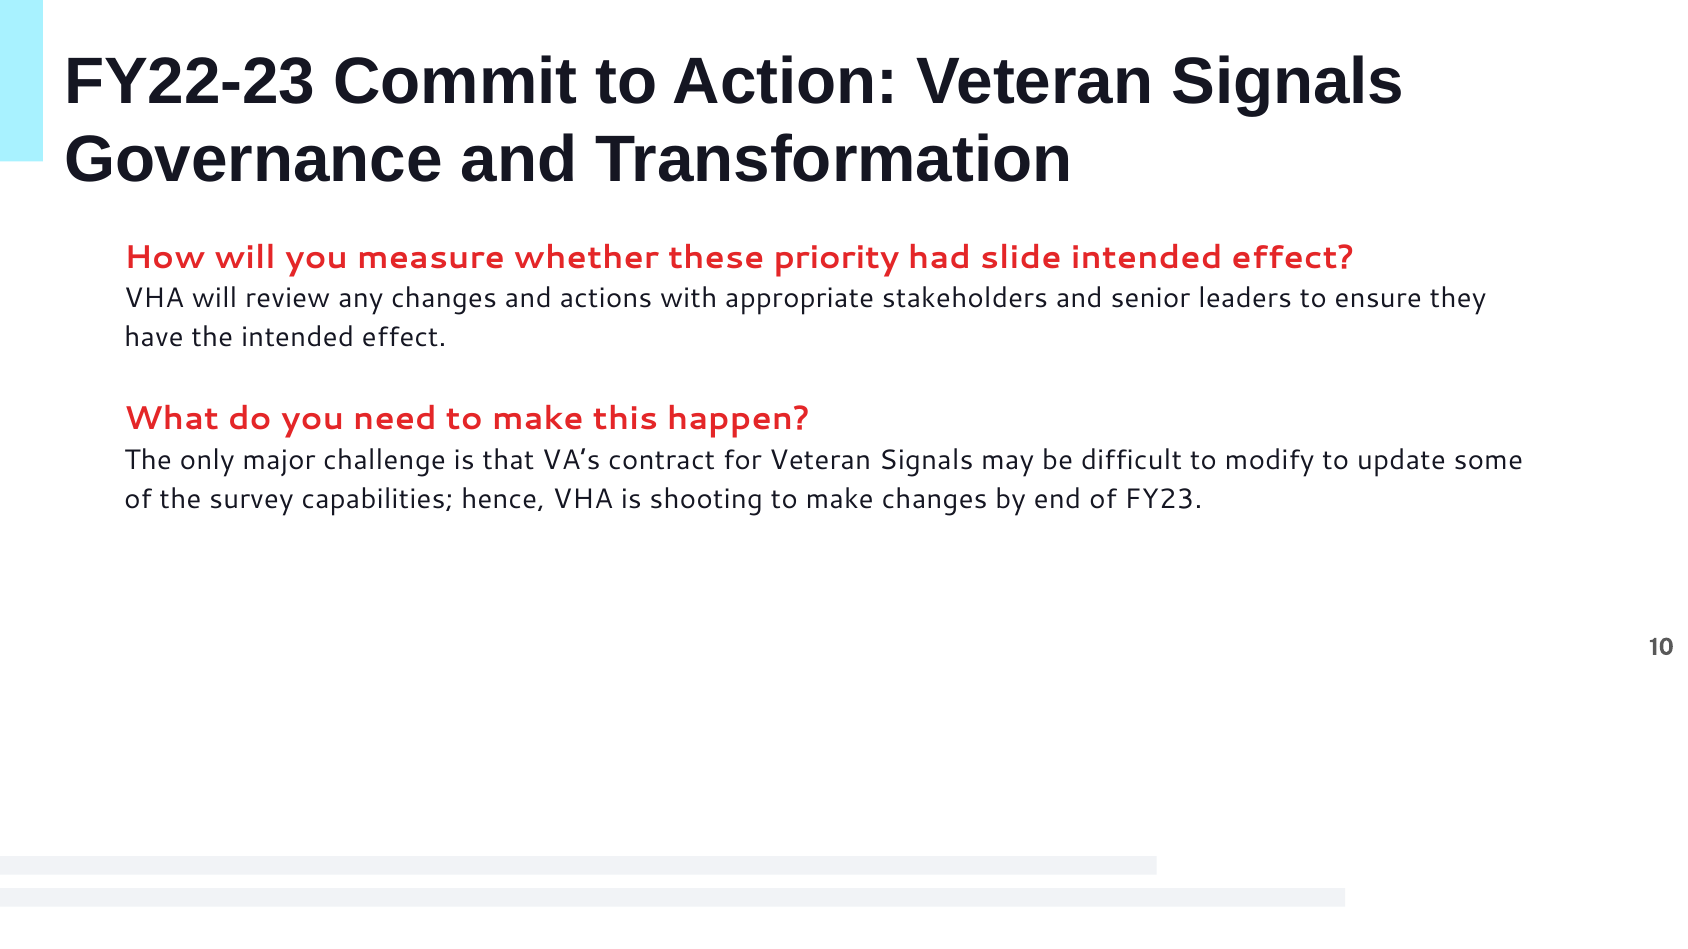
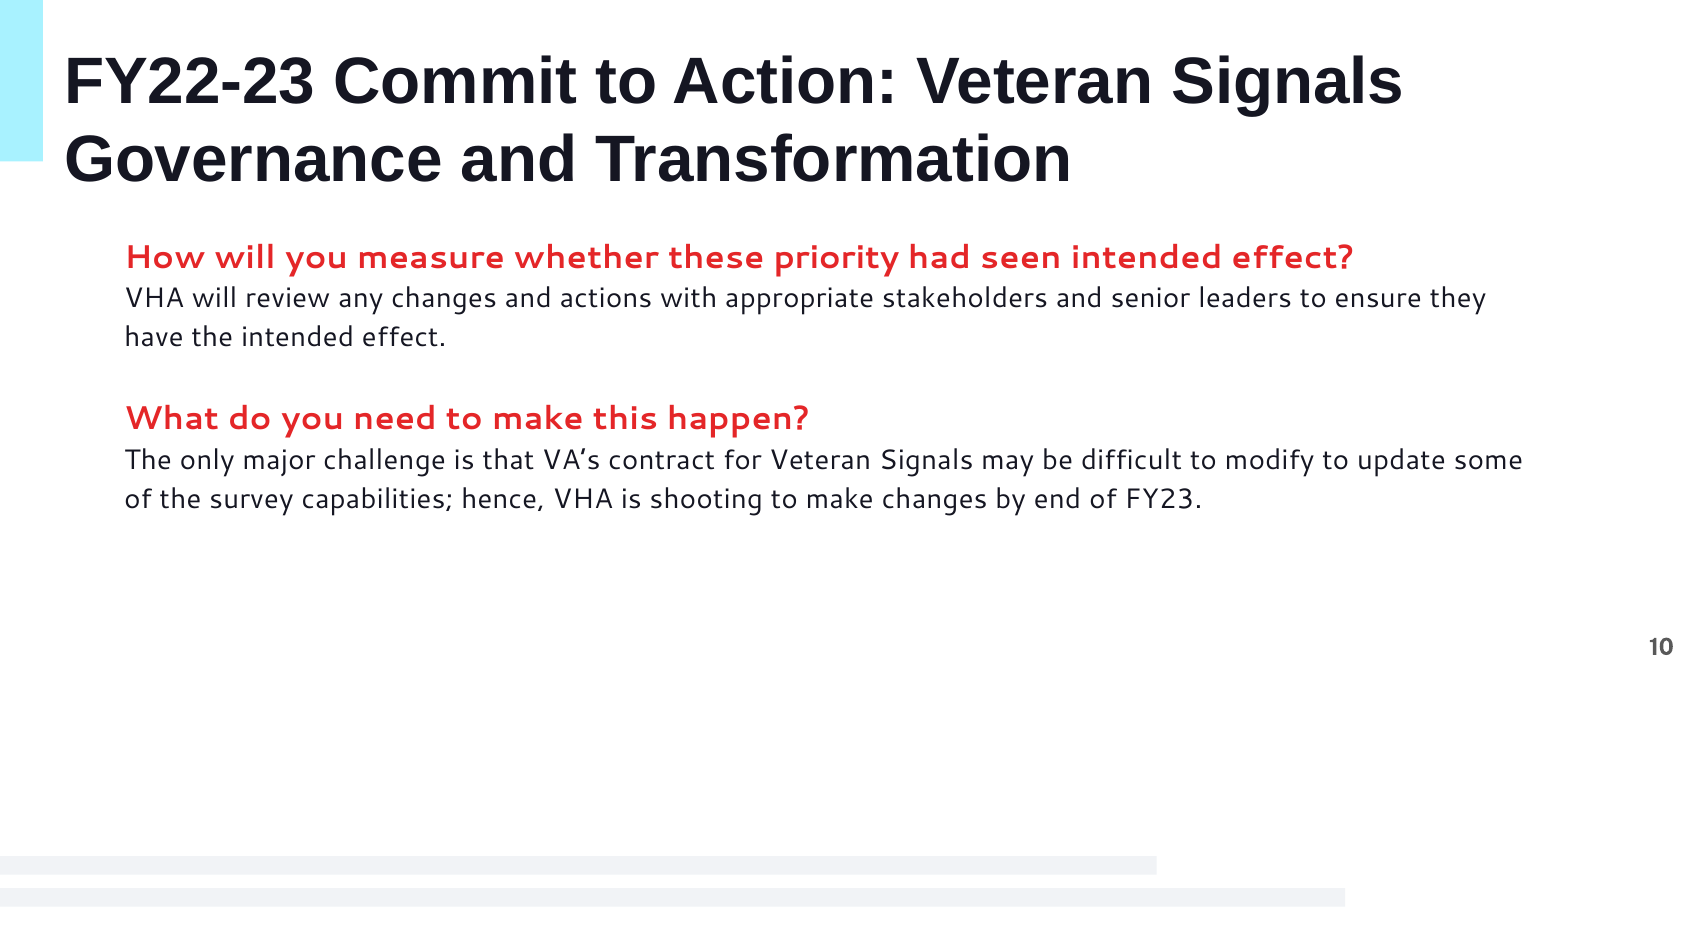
slide: slide -> seen (1021, 258)
